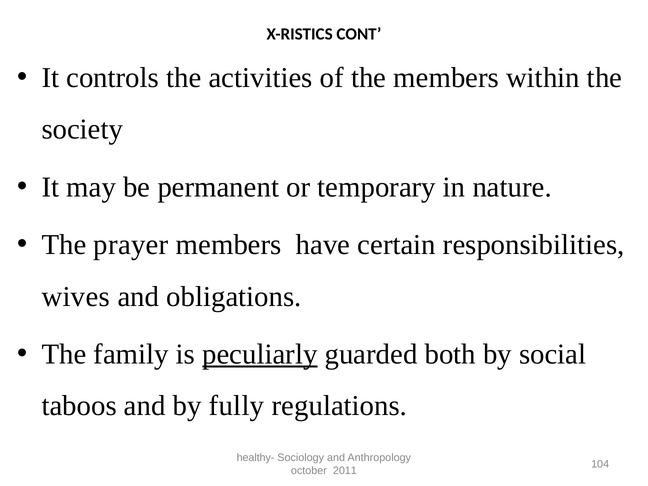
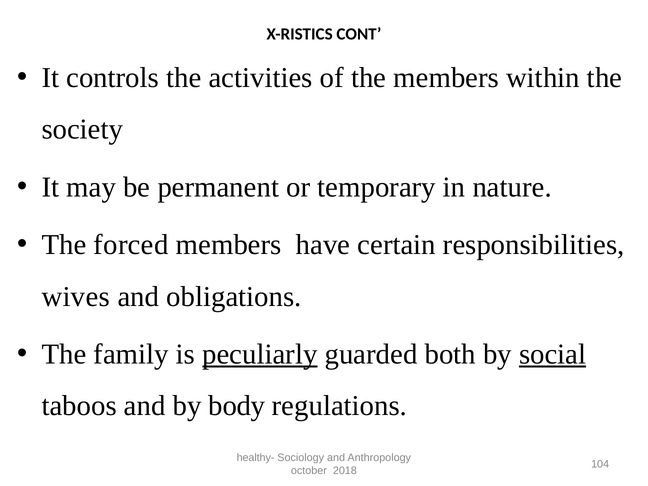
prayer: prayer -> forced (131, 245)
social underline: none -> present (553, 354)
fully: fully -> body (237, 406)
2011: 2011 -> 2018 (345, 471)
